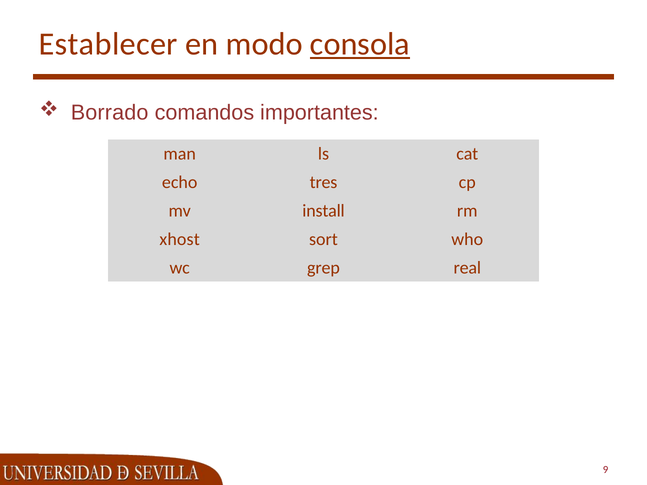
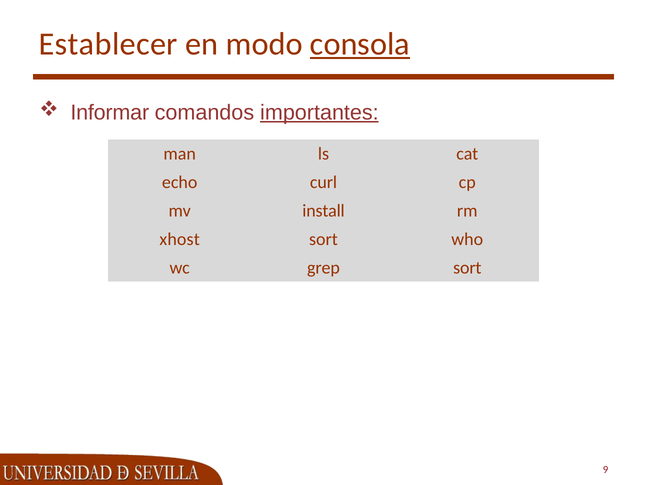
Borrado: Borrado -> Informar (110, 112)
importantes underline: none -> present (319, 112)
tres: tres -> curl (323, 182)
grep real: real -> sort (467, 268)
